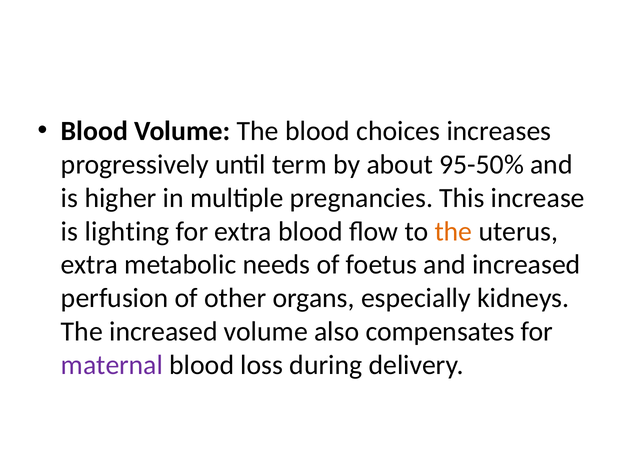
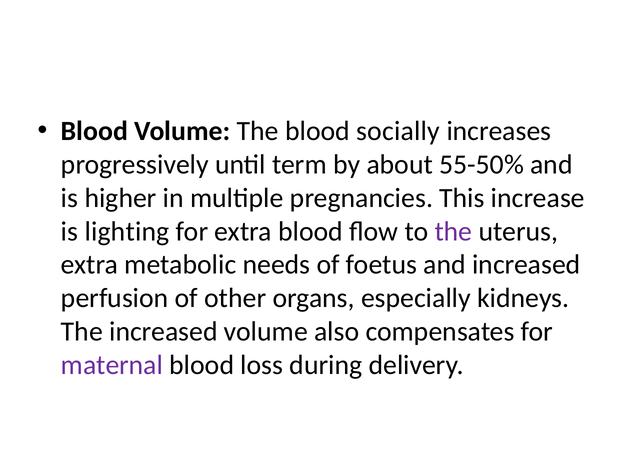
choices: choices -> socially (398, 131)
95-50%: 95-50% -> 55-50% (482, 165)
the colour: orange -> purple (453, 231)
